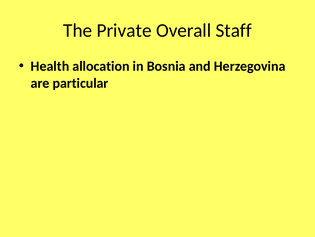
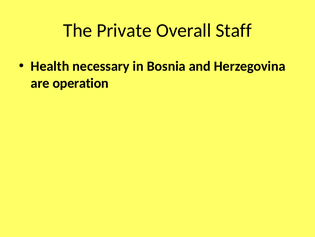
allocation: allocation -> necessary (101, 66)
particular: particular -> operation (81, 83)
